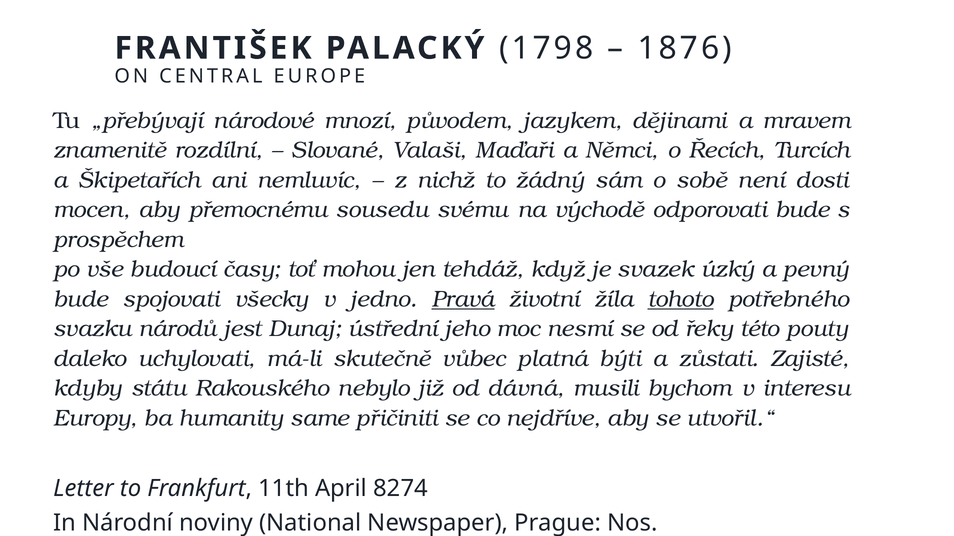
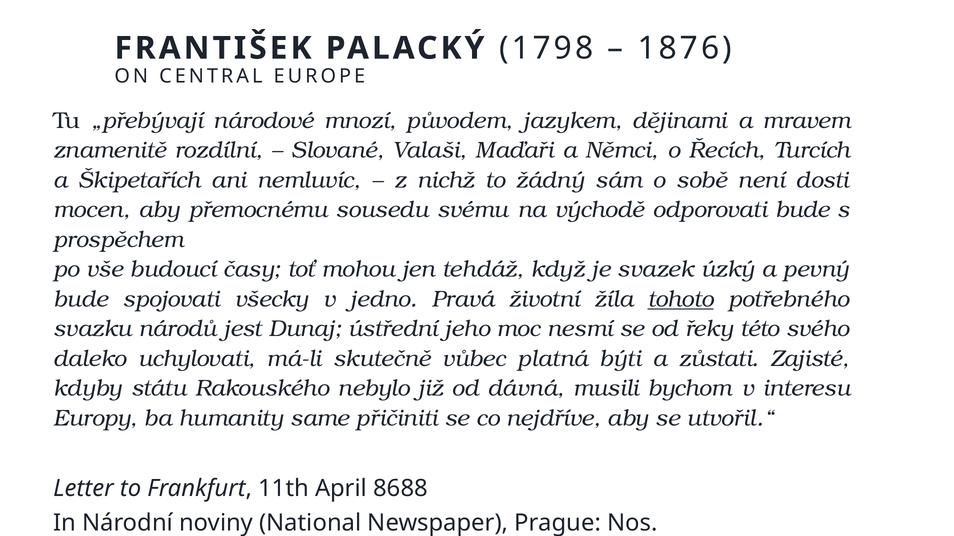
Pravá underline: present -> none (463, 299)
pouty: pouty -> svého (818, 329)
8274: 8274 -> 8688 (401, 489)
